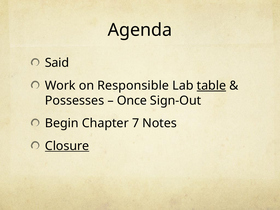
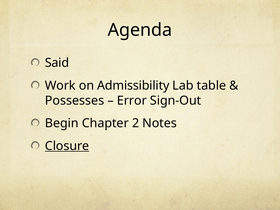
Responsible: Responsible -> Admissibility (133, 86)
table underline: present -> none (211, 86)
Once: Once -> Error (132, 101)
7: 7 -> 2 (136, 123)
